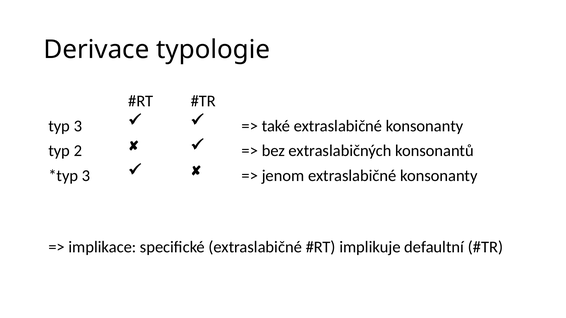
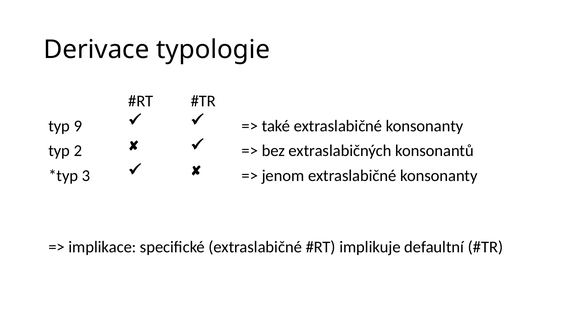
typ 3: 3 -> 9 (78, 126)
